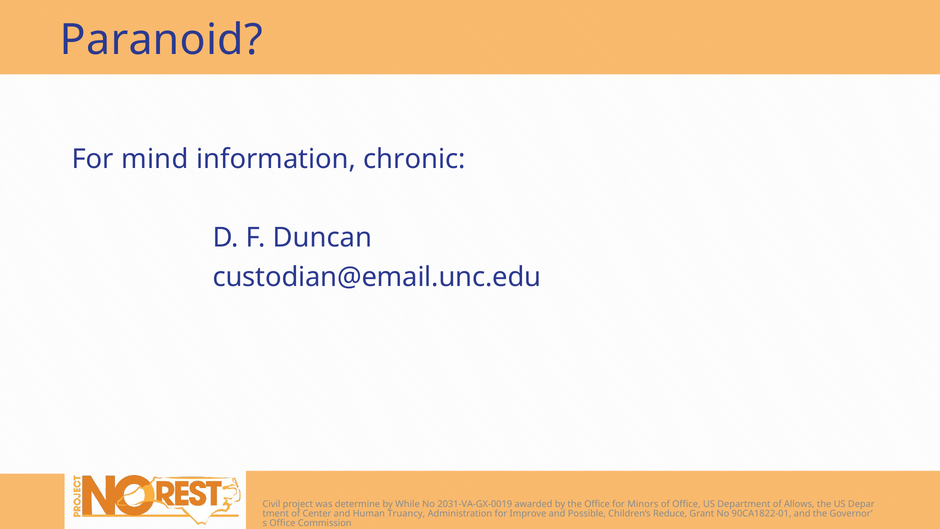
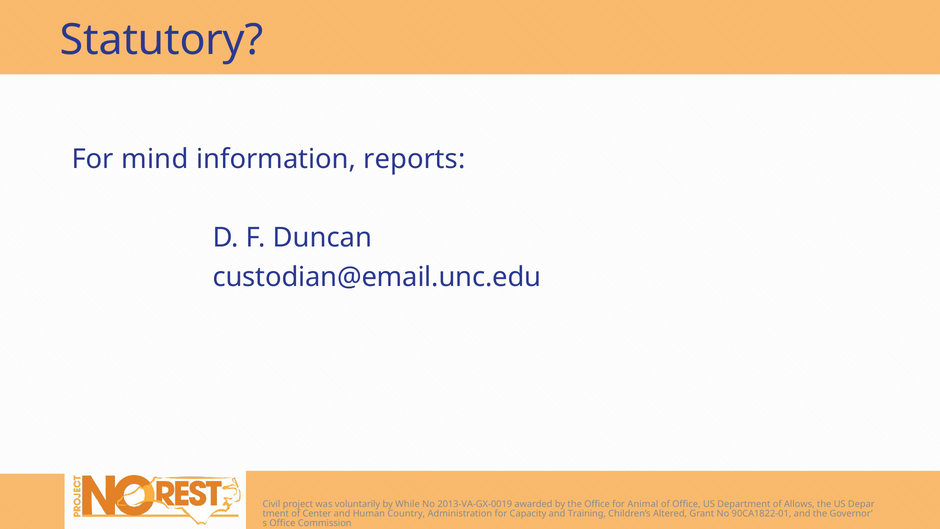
Paranoid: Paranoid -> Statutory (162, 40)
chronic: chronic -> reports (414, 159)
determine: determine -> voluntarily (357, 504)
2031-VA-GX-0019: 2031-VA-GX-0019 -> 2013-VA-GX-0019 (475, 504)
Minors: Minors -> Animal (643, 504)
Truancy: Truancy -> Country (406, 513)
Improve: Improve -> Capacity (528, 513)
Possible: Possible -> Training (587, 513)
Reduce: Reduce -> Altered (670, 513)
